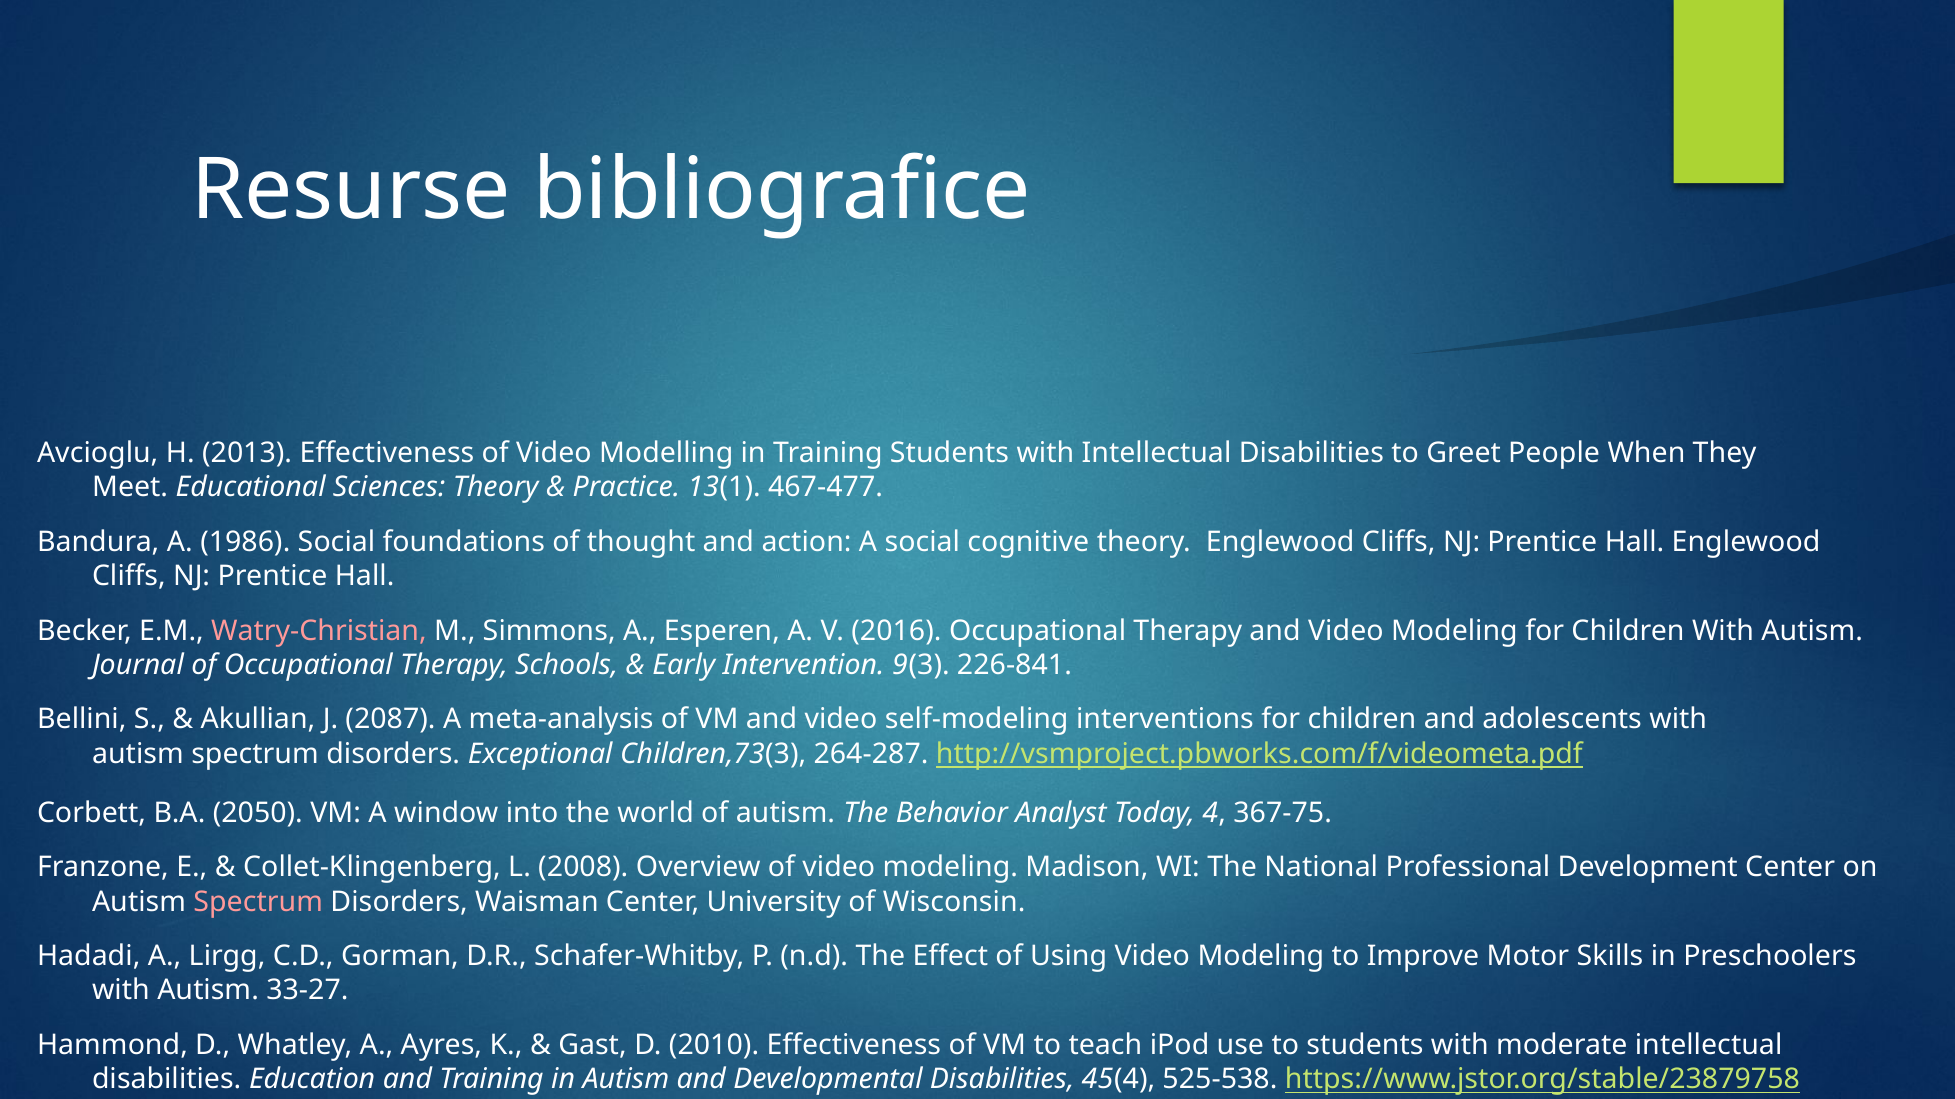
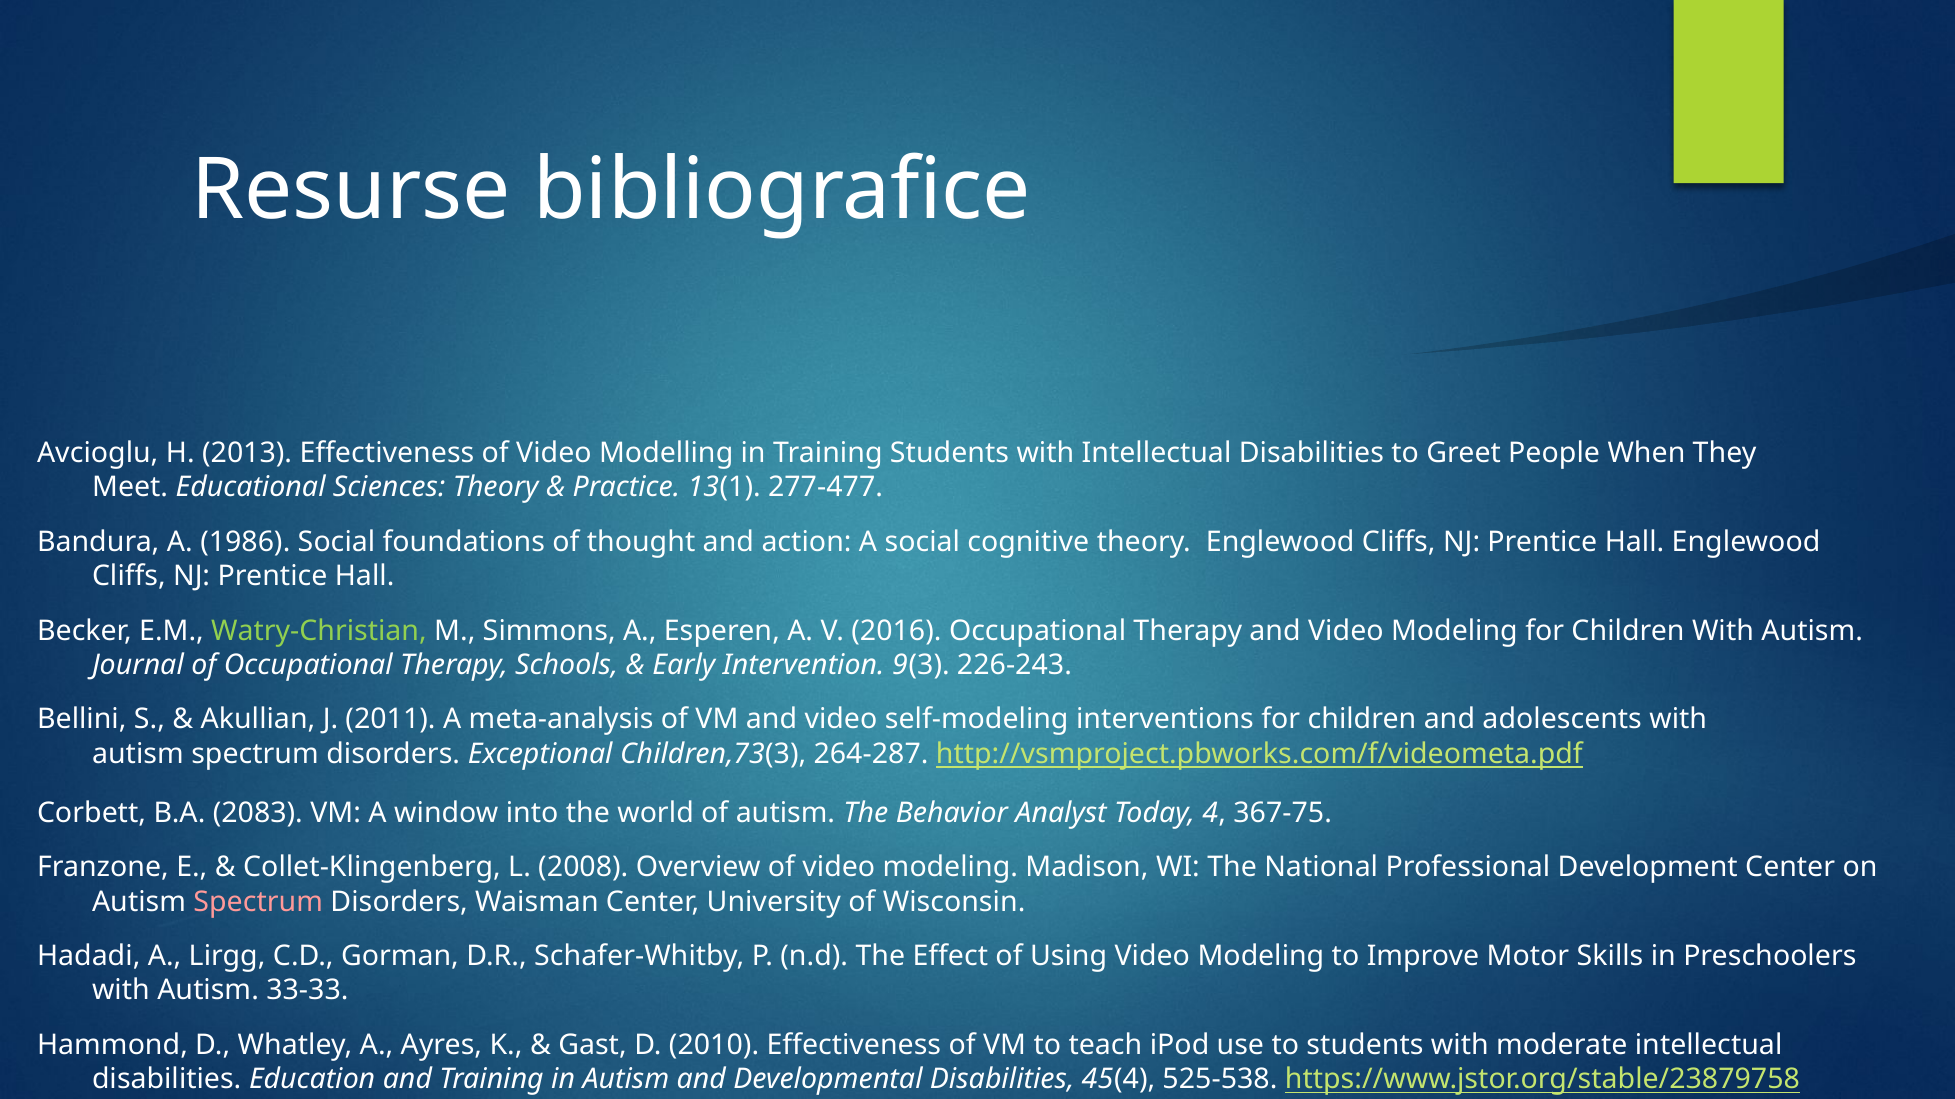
467-477: 467-477 -> 277-477 (826, 488)
Watry-Christian colour: pink -> light green (319, 631)
226-841: 226-841 -> 226-243 (1014, 665)
2087: 2087 -> 2011 (391, 720)
2050: 2050 -> 2083 (258, 813)
33-27: 33-27 -> 33-33 (307, 991)
